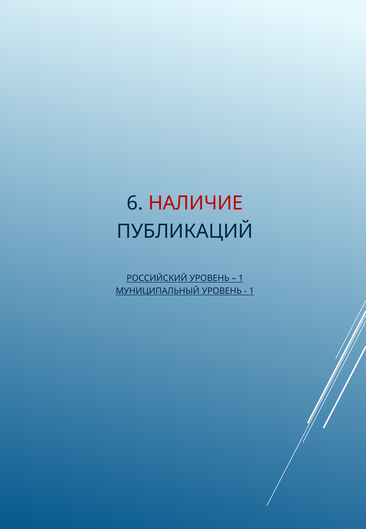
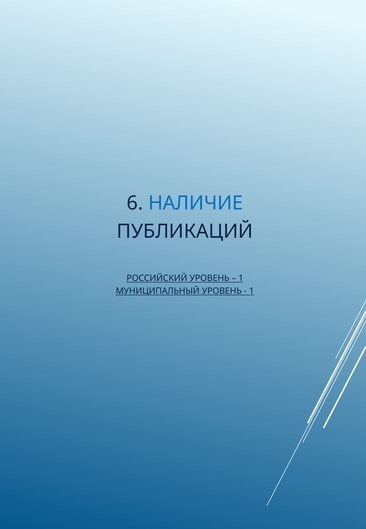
НАЛИЧИЕ colour: red -> blue (196, 203)
